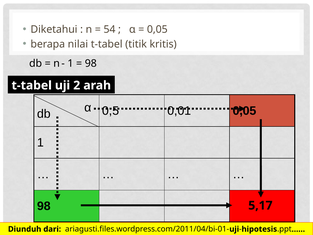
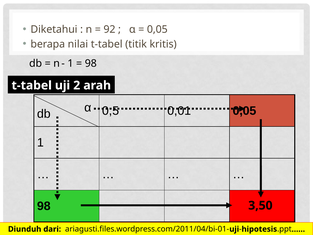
54: 54 -> 92 (109, 29)
5,17: 5,17 -> 3,50 (260, 205)
